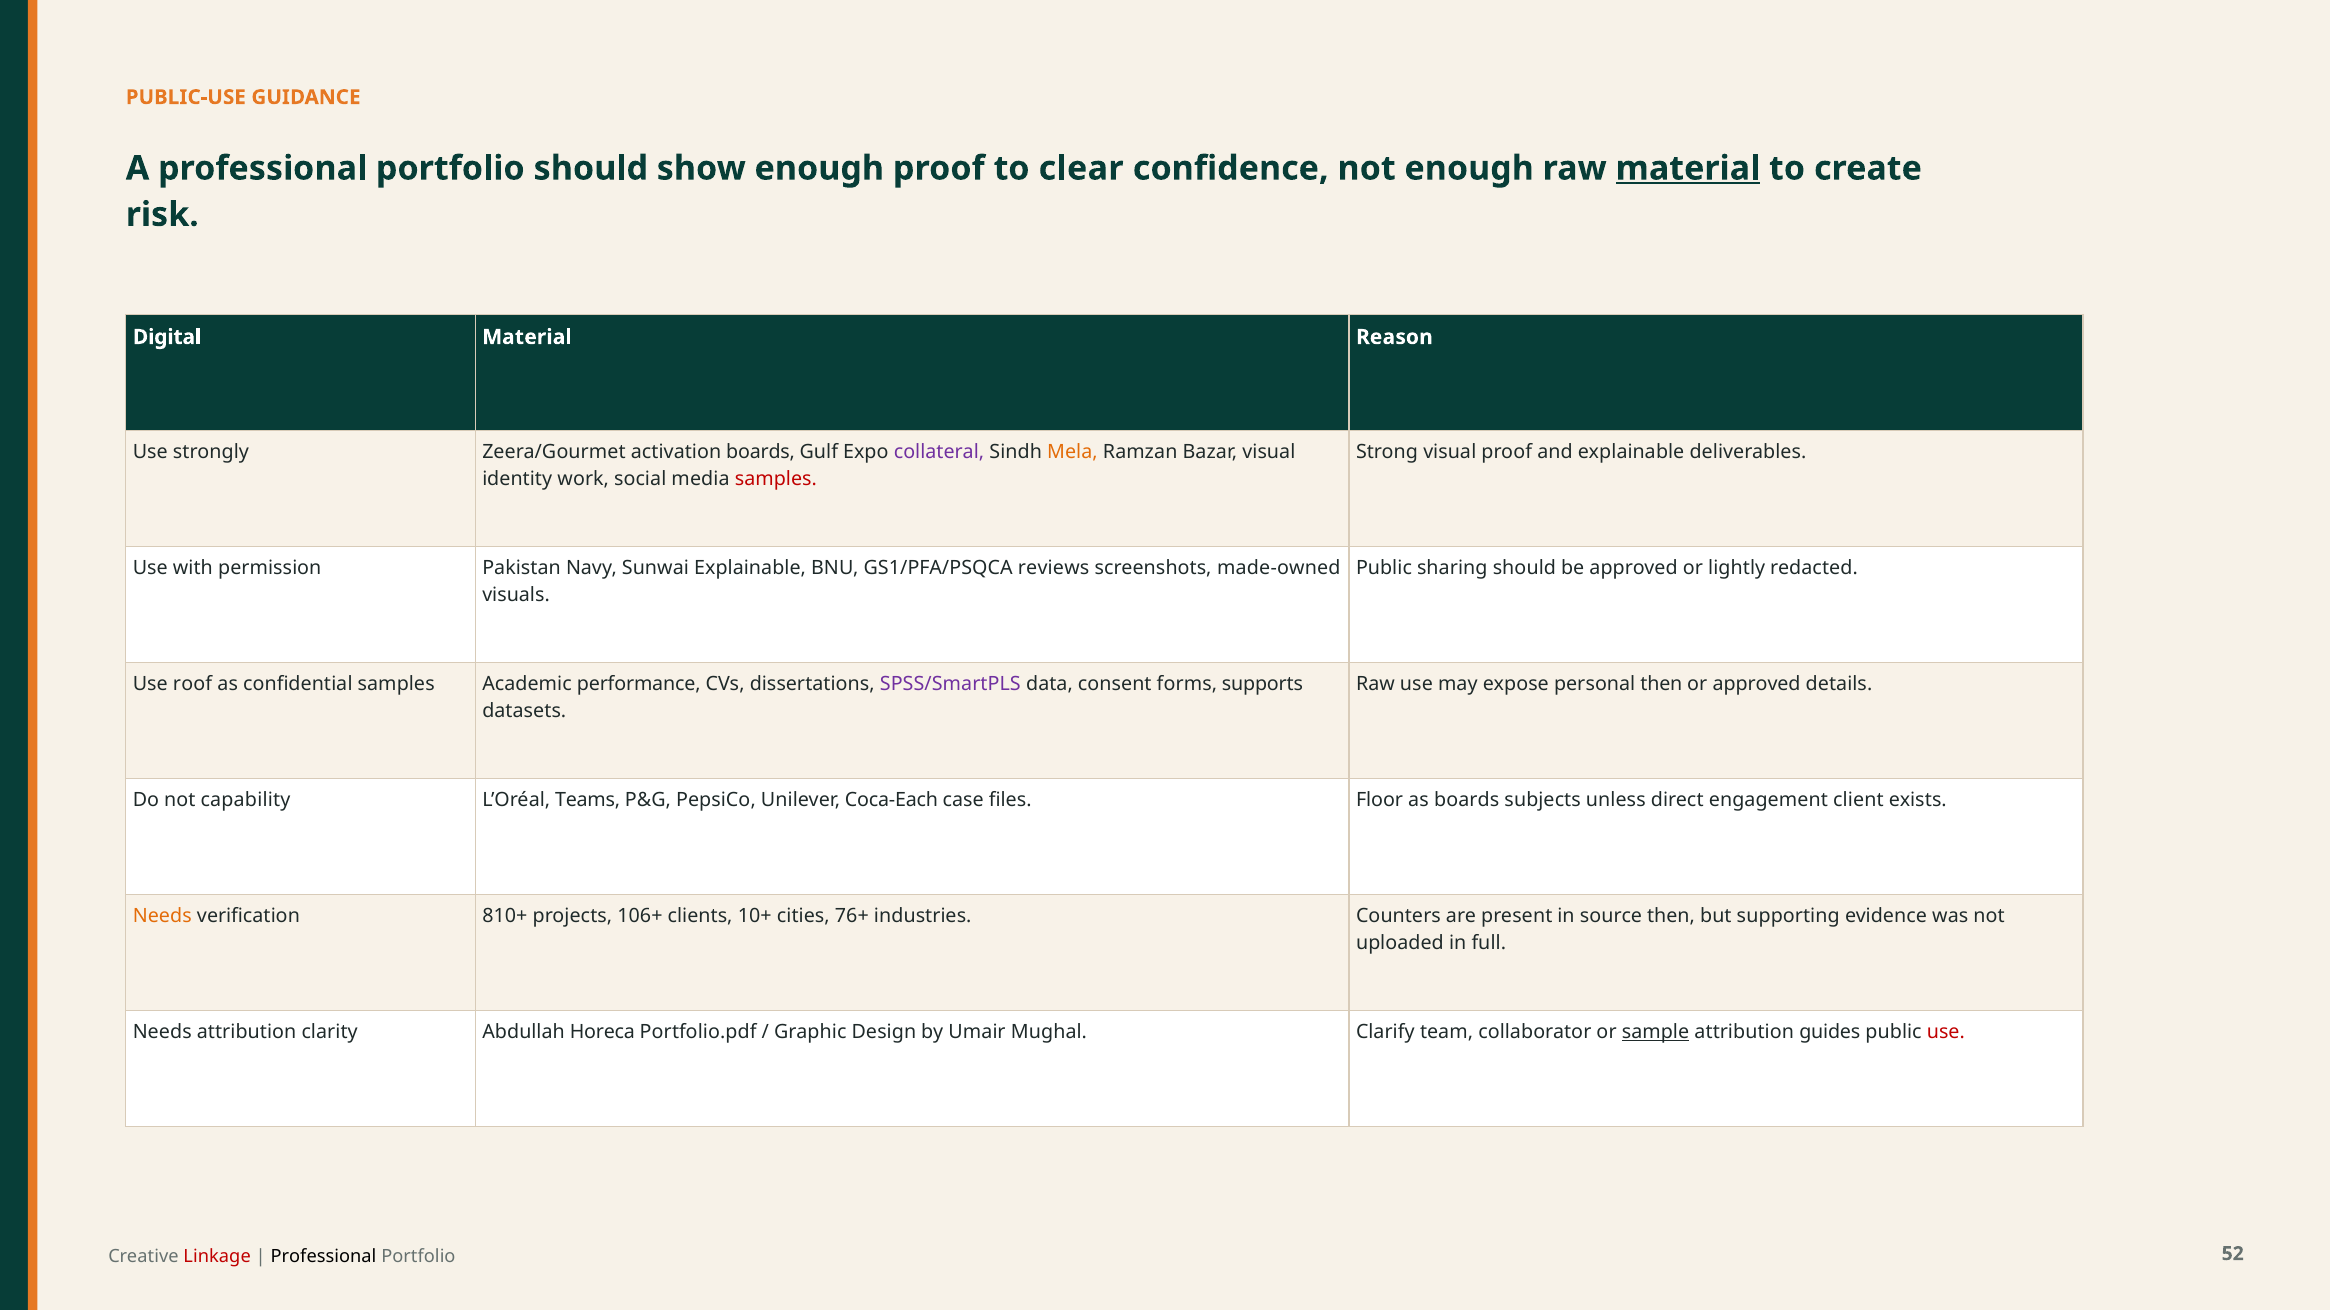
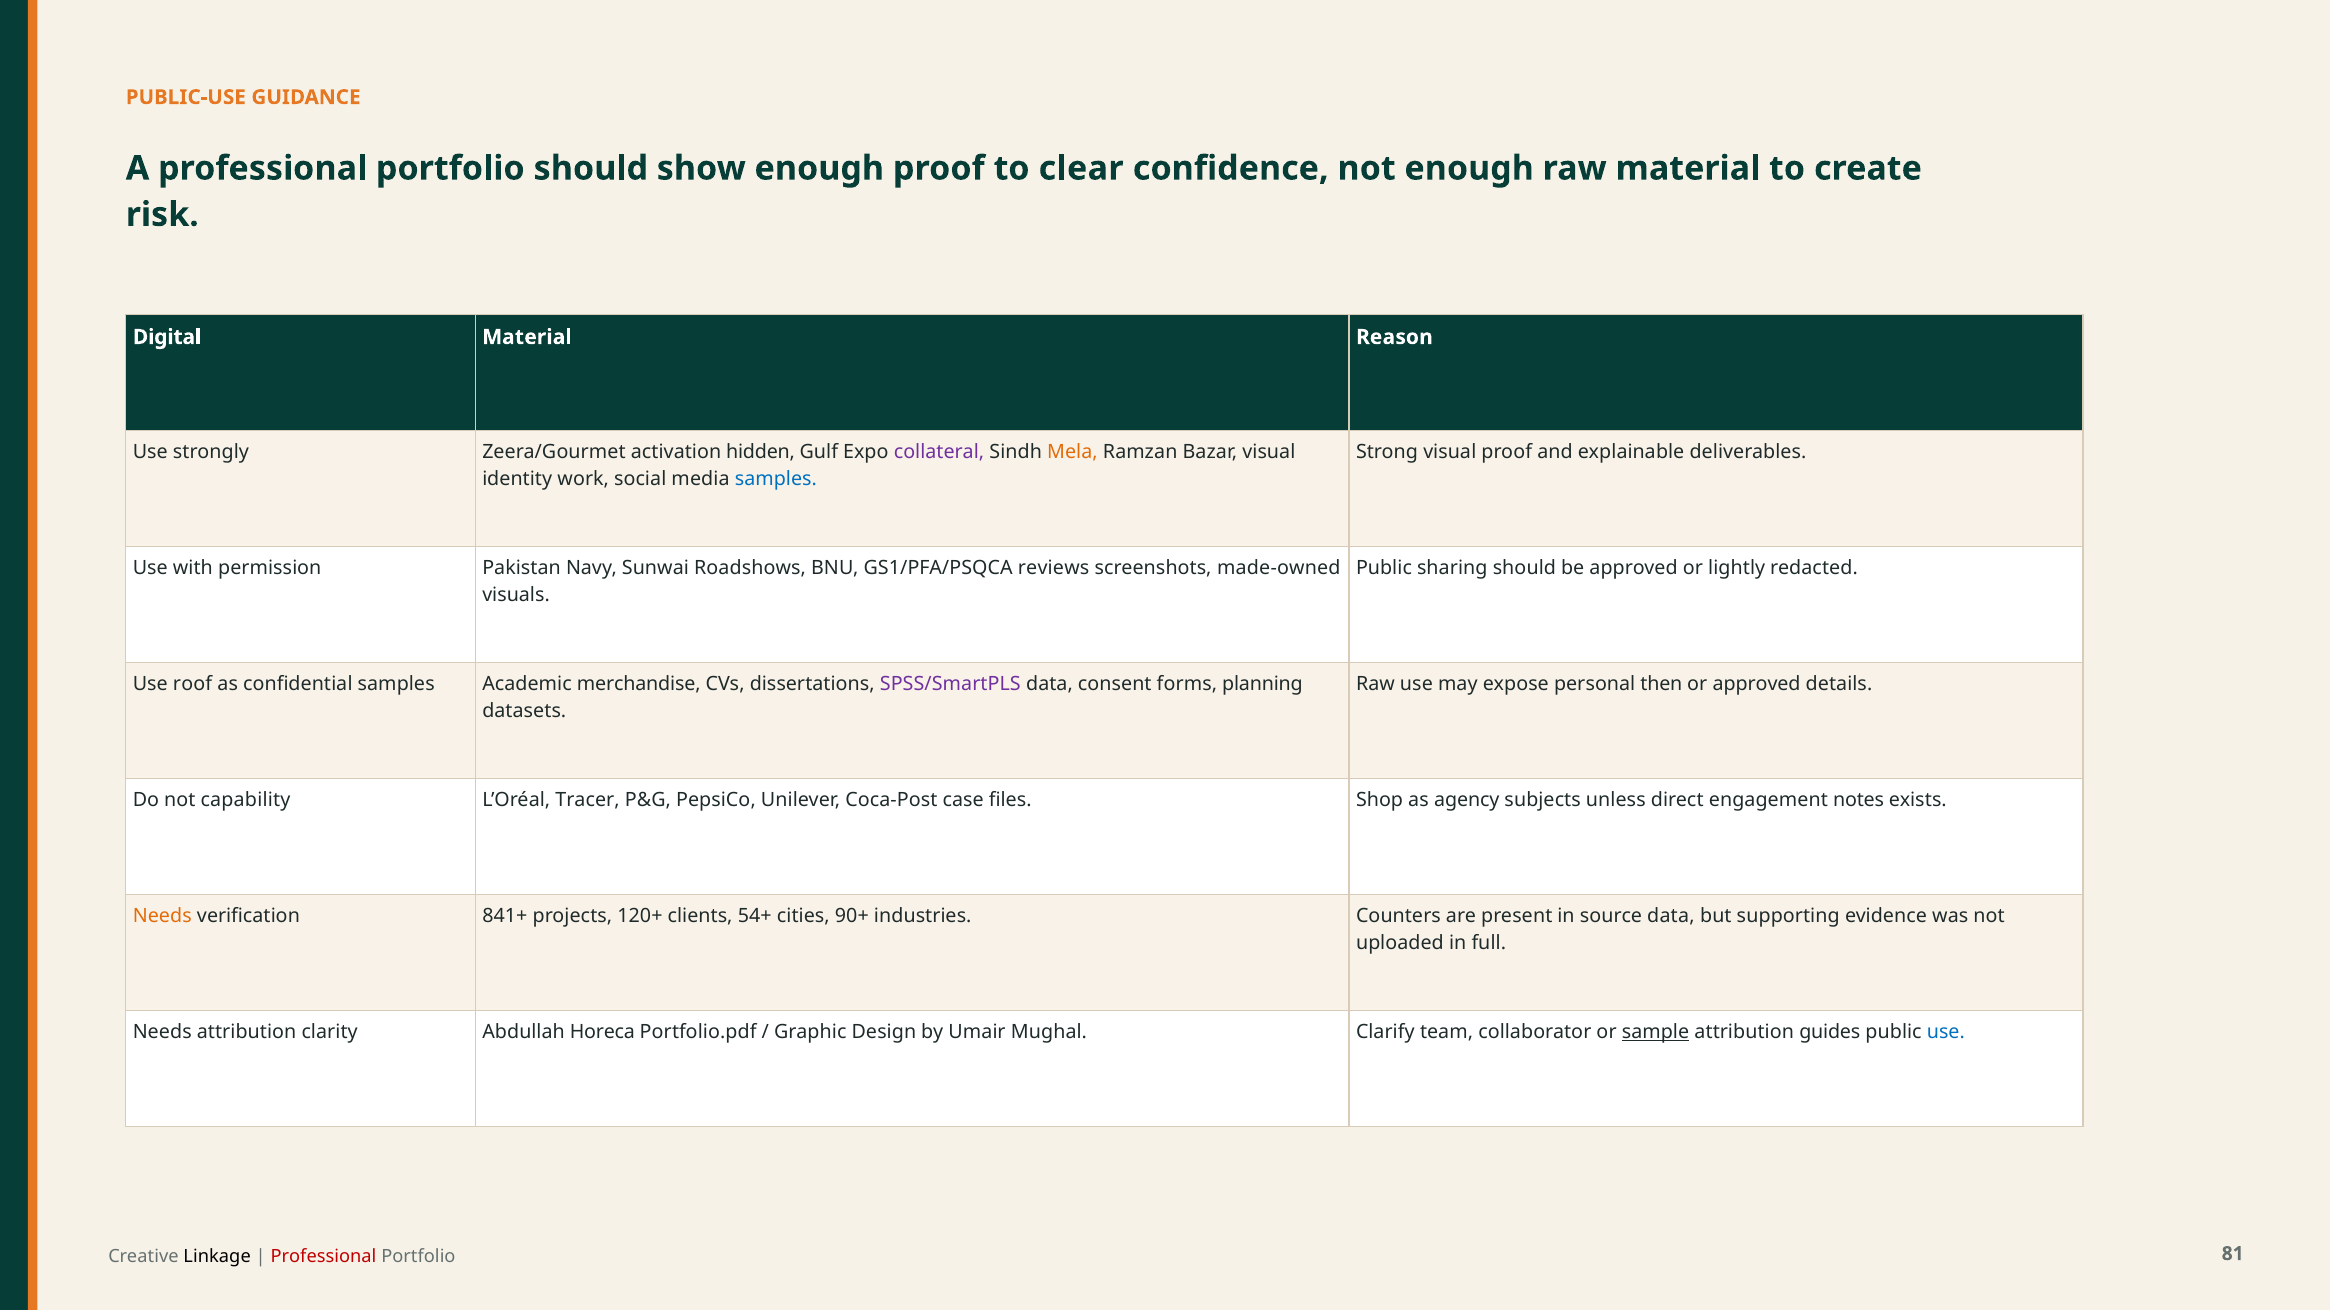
material underline: present -> none (1688, 168)
activation boards: boards -> hidden (761, 452)
samples colour: red -> blue (776, 479)
Sunwai Explainable: Explainable -> Roadshows (750, 568)
performance: performance -> merchandise (639, 684)
supports: supports -> planning (1262, 684)
Teams: Teams -> Tracer (587, 801)
Coca-Each: Coca-Each -> Coca-Post (891, 801)
Floor: Floor -> Shop (1380, 801)
as boards: boards -> agency (1467, 801)
client: client -> notes (1859, 801)
810+: 810+ -> 841+ (505, 917)
106+: 106+ -> 120+ (640, 917)
10+: 10+ -> 54+ (755, 917)
76+: 76+ -> 90+ (852, 917)
source then: then -> data (1671, 917)
use colour: red -> blue (1946, 1033)
Linkage colour: red -> black (217, 1258)
Professional colour: black -> red (323, 1258)
52: 52 -> 81 (2233, 1254)
